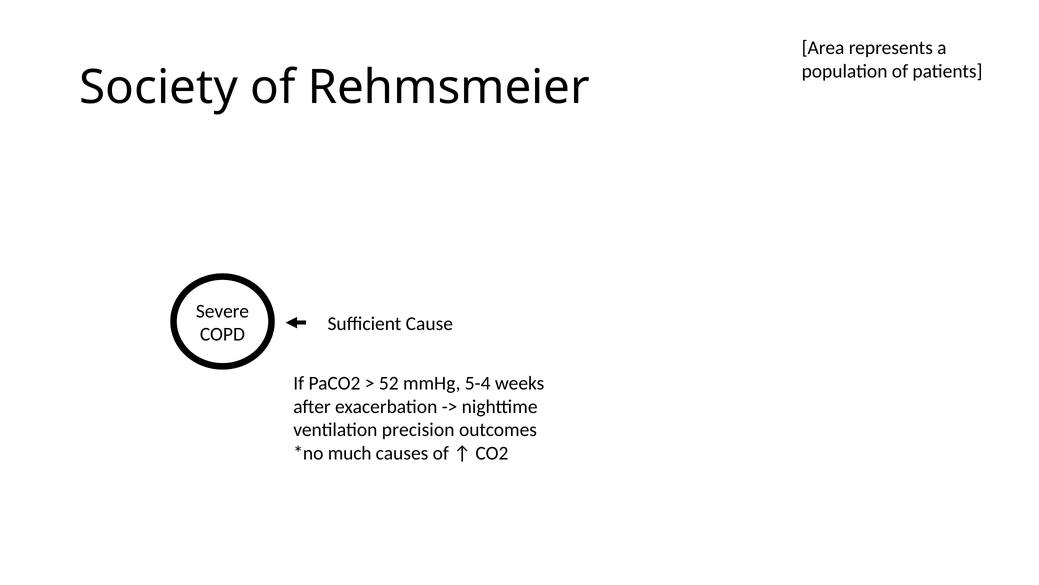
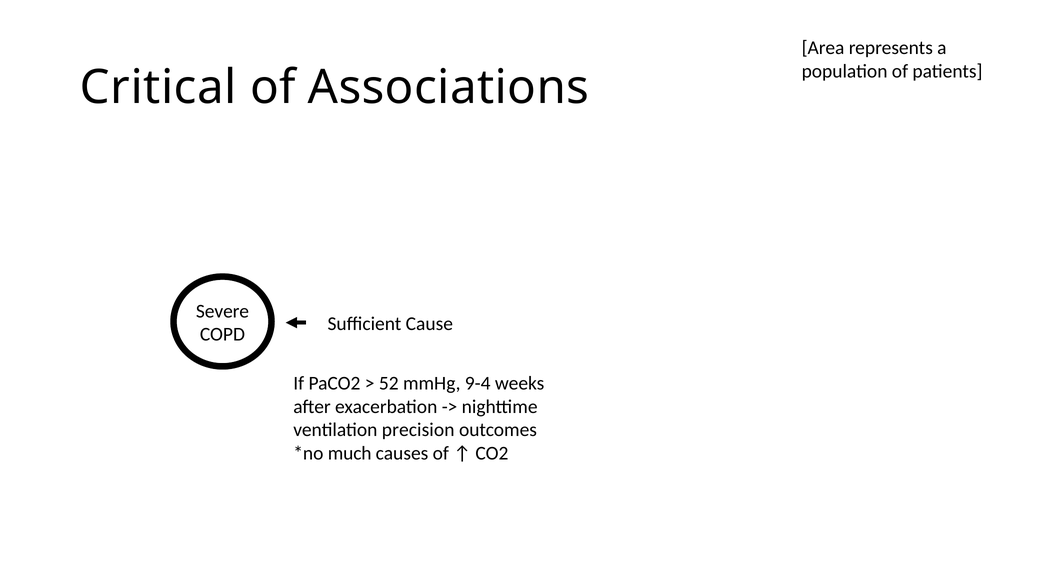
Society: Society -> Critical (158, 87)
Rehmsmeier: Rehmsmeier -> Associations (448, 87)
5-4: 5-4 -> 9-4 (478, 383)
